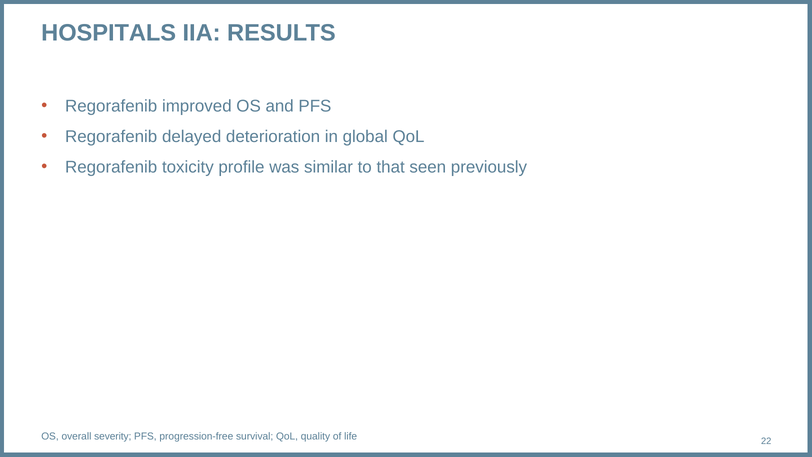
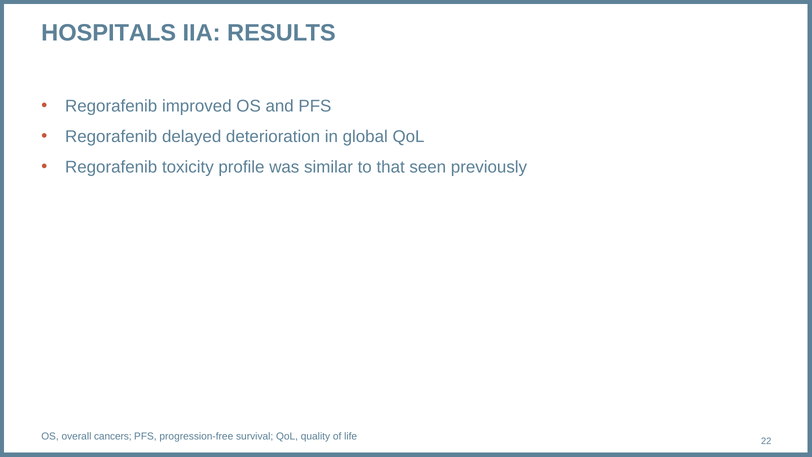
severity: severity -> cancers (113, 436)
